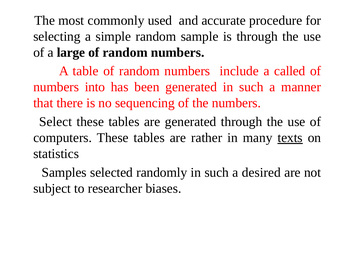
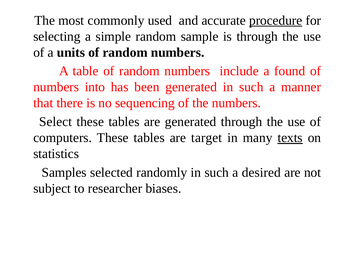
procedure underline: none -> present (276, 20)
large: large -> units (71, 52)
called: called -> found (290, 71)
rather: rather -> target (207, 137)
